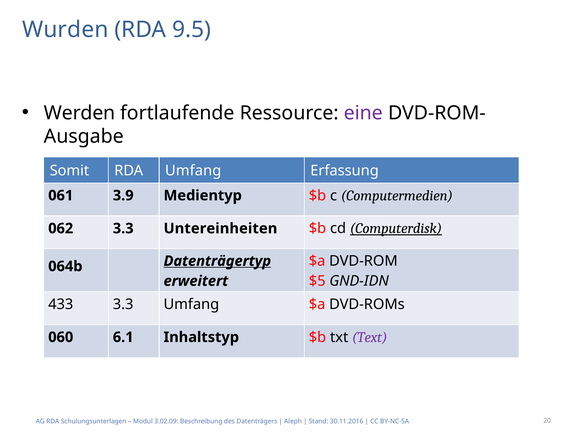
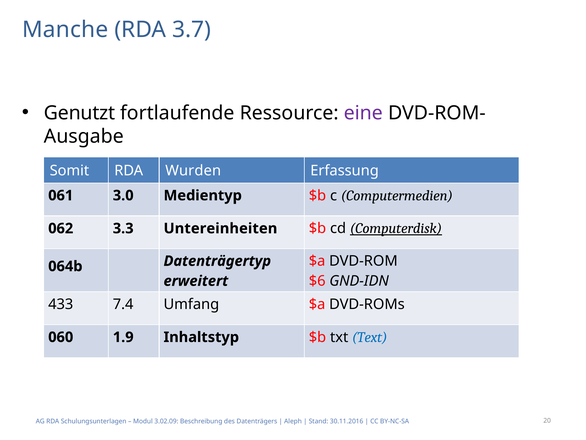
Wurden: Wurden -> Manche (65, 30)
9.5: 9.5 -> 3.7 (192, 30)
Werden: Werden -> Genutzt (80, 113)
RDA Umfang: Umfang -> Wurden (193, 171)
3.9: 3.9 -> 3.0 (123, 195)
Datenträgertyp underline: present -> none (217, 261)
$5: $5 -> $6 (317, 281)
433 3.3: 3.3 -> 7.4 (123, 304)
6.1: 6.1 -> 1.9 (123, 337)
Text colour: purple -> blue (370, 337)
